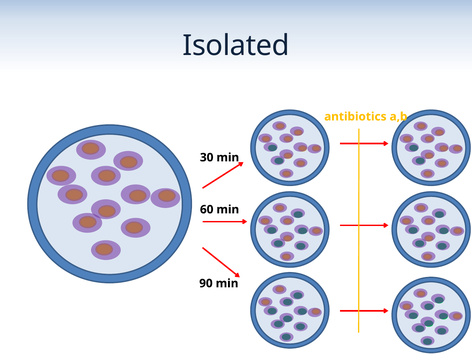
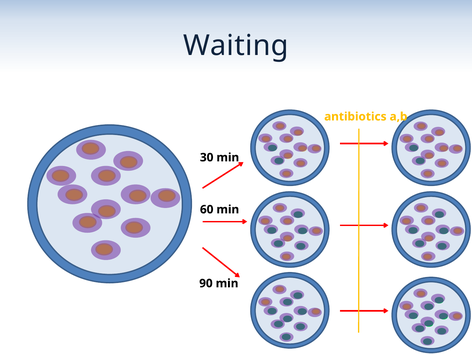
Isolated: Isolated -> Waiting (236, 46)
